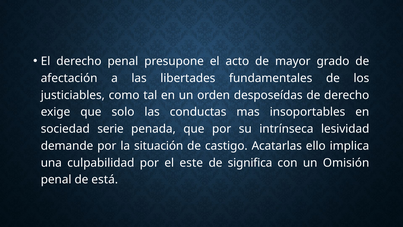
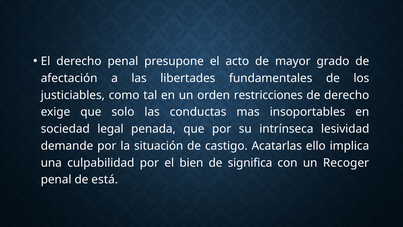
desposeídas: desposeídas -> restricciones (268, 95)
serie: serie -> legal (110, 129)
este: este -> bien (191, 163)
Omisión: Omisión -> Recoger (346, 163)
